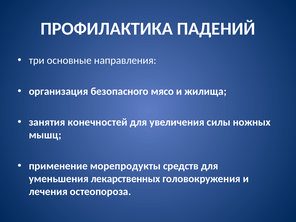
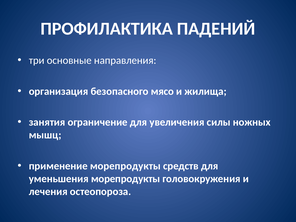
конечностей: конечностей -> ограничение (98, 122)
уменьшения лекарственных: лекарственных -> морепродукты (126, 179)
